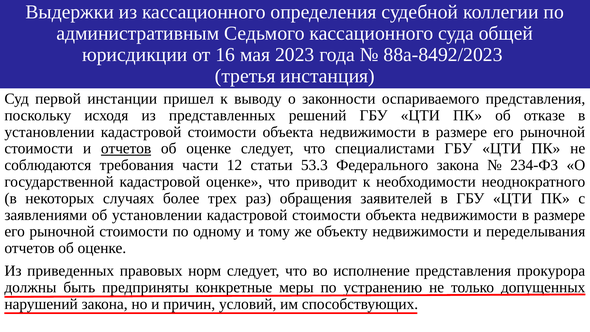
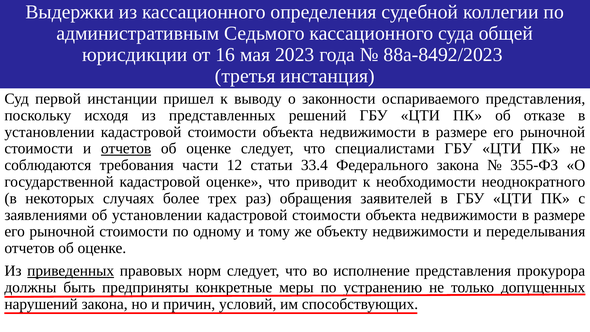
53.3: 53.3 -> 33.4 (314, 165)
234-ФЗ: 234-ФЗ -> 355-ФЗ (534, 165)
приведенных underline: none -> present (71, 271)
